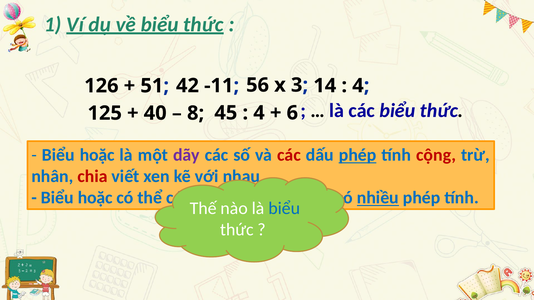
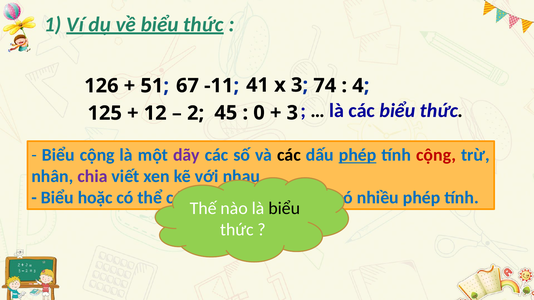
42: 42 -> 67 (187, 86)
56: 56 -> 41 (258, 85)
14: 14 -> 74 (325, 86)
40: 40 -> 12 (155, 113)
8: 8 -> 2 (196, 113)
4: 4 -> 0 (259, 113)
6: 6 -> 3 (292, 113)
hoặc: hoặc -> cộng (97, 155)
các colour: red -> black (289, 155)
chia colour: red -> purple (92, 177)
nhiều underline: present -> none (378, 198)
biểu colour: blue -> black (284, 209)
